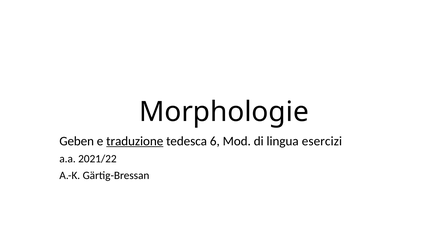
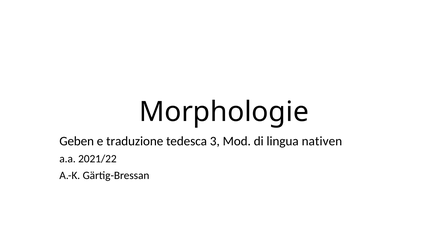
traduzione underline: present -> none (135, 141)
6: 6 -> 3 (215, 141)
esercizi: esercizi -> nativen (322, 141)
